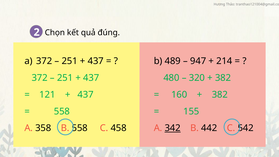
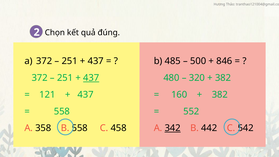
489: 489 -> 485 (173, 61)
947: 947 -> 500 (198, 61)
214: 214 -> 846 (224, 61)
437 underline: none -> present (91, 78)
155: 155 -> 552 (191, 111)
